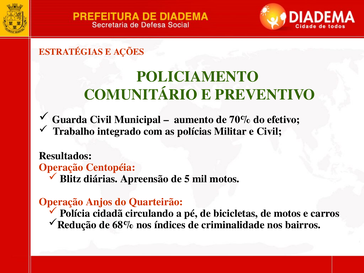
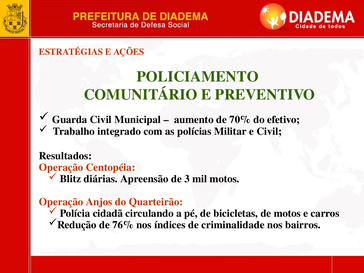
5: 5 -> 3 (187, 179)
68%: 68% -> 76% (123, 225)
